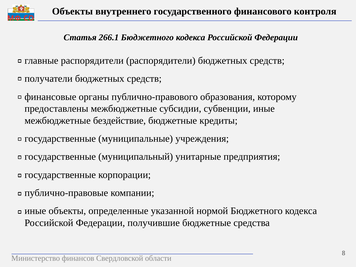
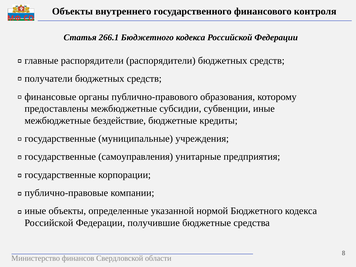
муниципальный: муниципальный -> самоуправления (136, 157)
